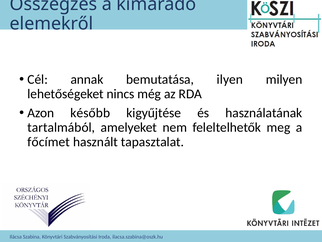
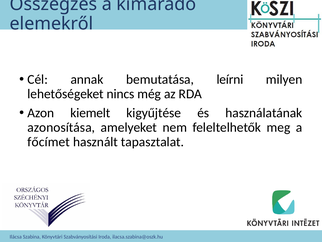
ilyen: ilyen -> leírni (230, 79)
később: később -> kiemelt (90, 113)
tartalmából: tartalmából -> azonosítása (61, 127)
